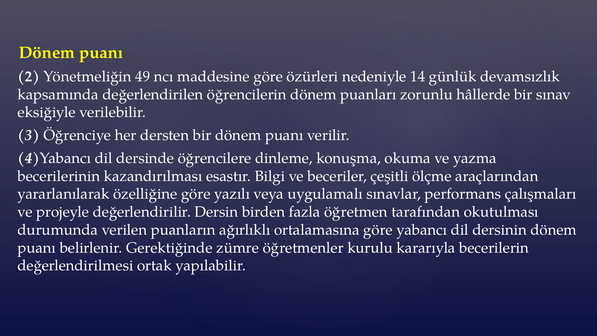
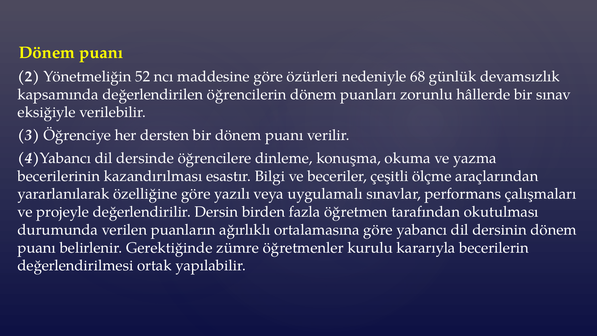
49: 49 -> 52 (143, 76)
14: 14 -> 68 (418, 76)
